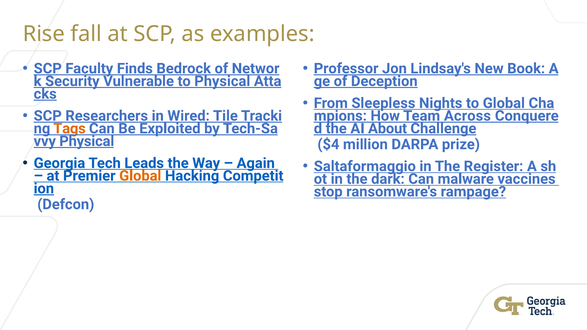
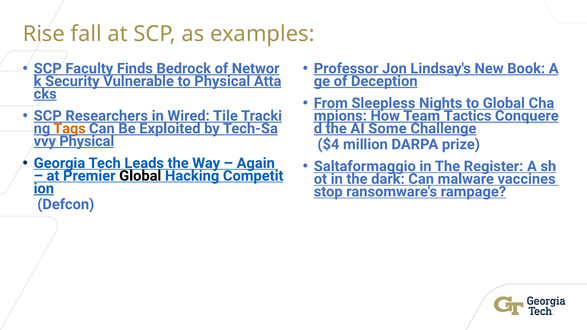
Across: Across -> Tactics (468, 116)
About: About -> Some (387, 129)
Global colour: orange -> black (140, 176)
